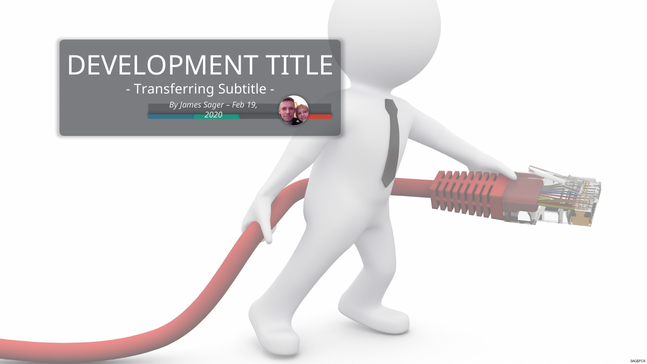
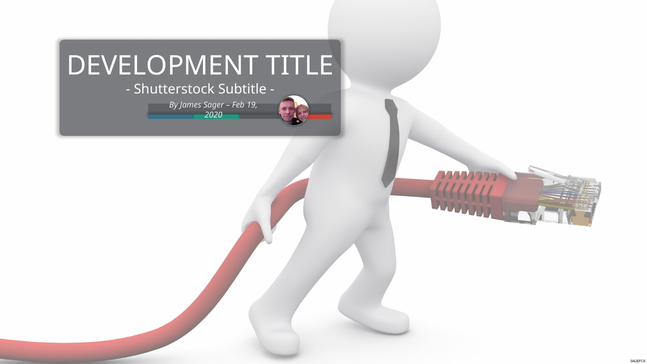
Transferring: Transferring -> Shutterstock (174, 89)
